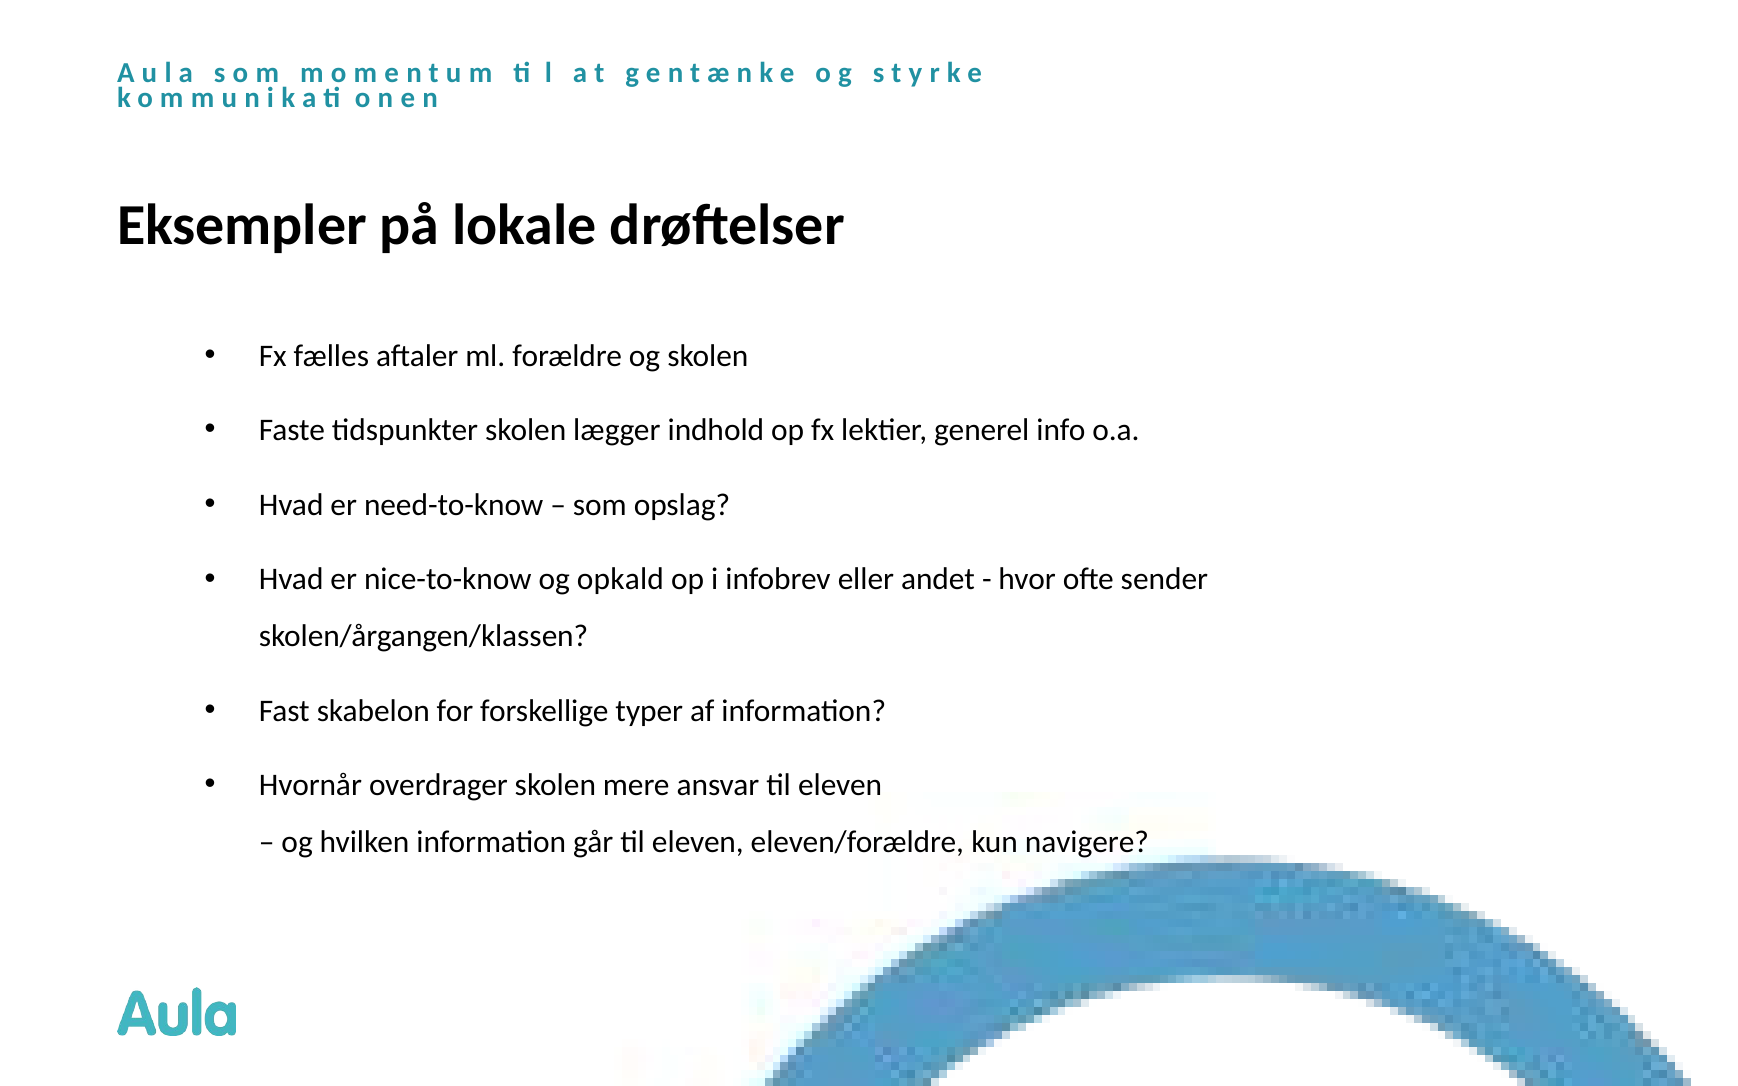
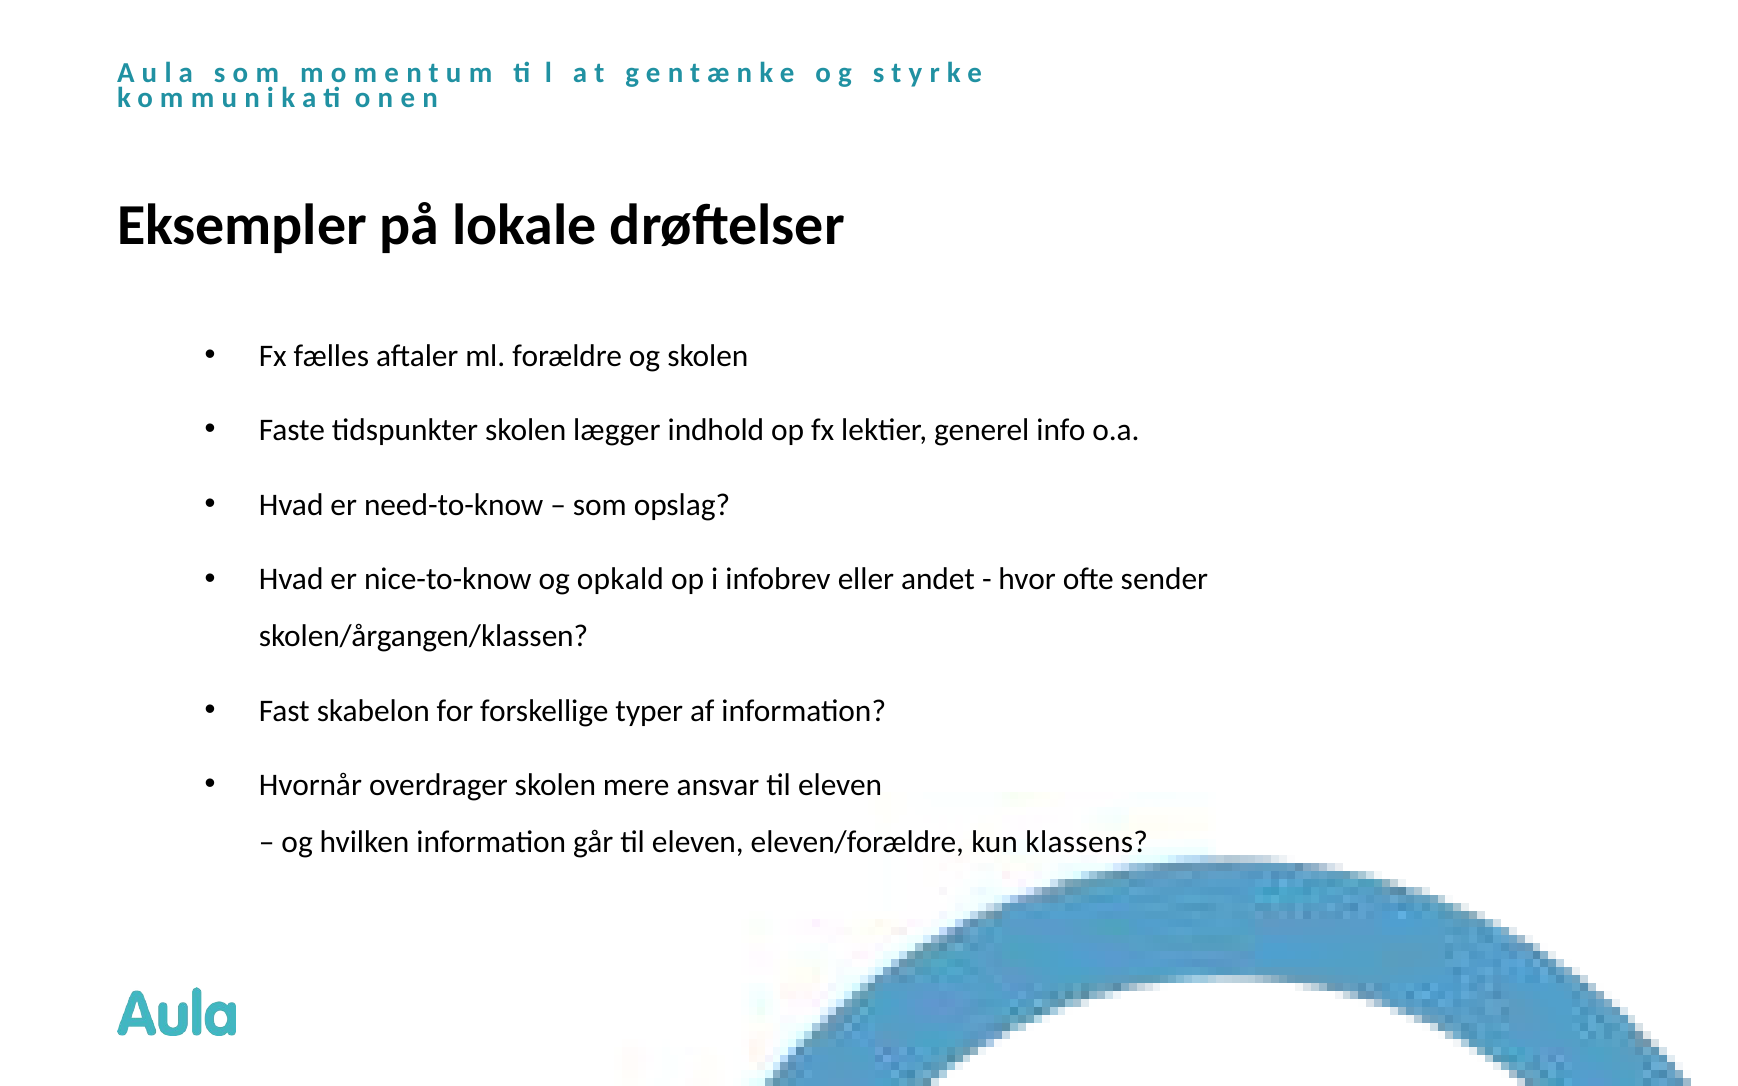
navigere: navigere -> klassens (1087, 842)
